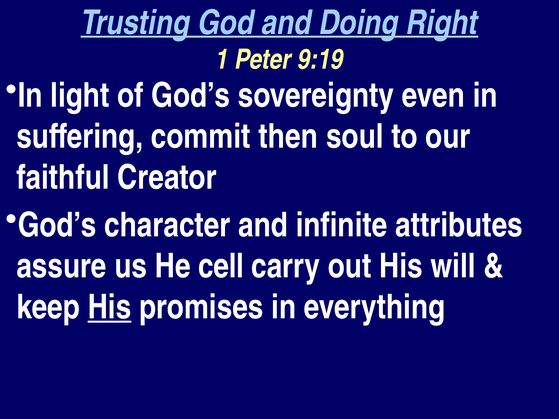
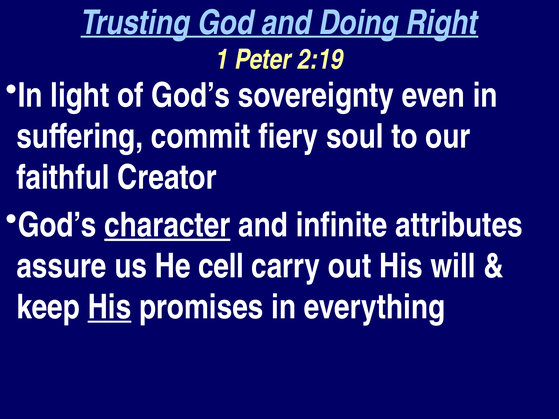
9:19: 9:19 -> 2:19 (320, 60)
then: then -> fiery (288, 137)
character underline: none -> present (167, 225)
